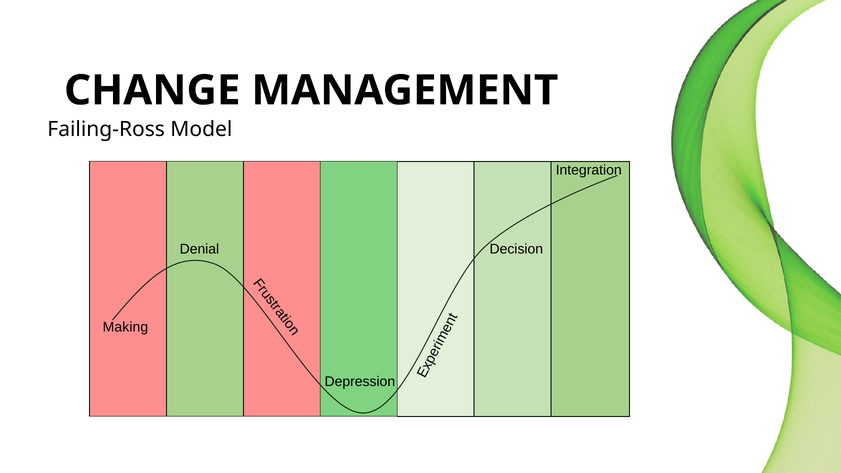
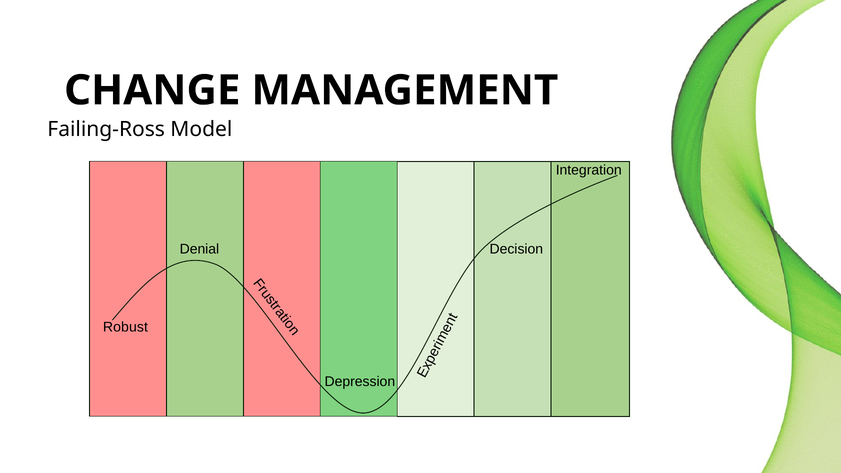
Making: Making -> Robust (125, 327)
